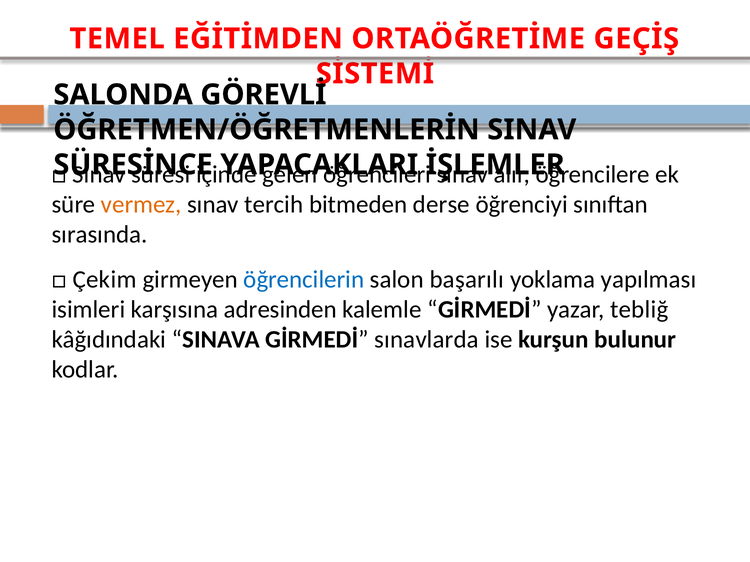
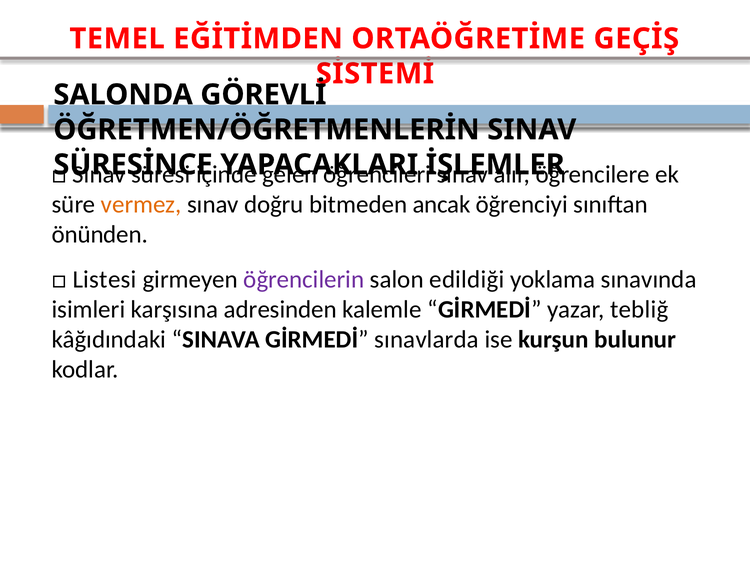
tercih: tercih -> doğru (274, 205)
derse: derse -> ancak (442, 205)
sırasında: sırasında -> önünden (100, 235)
Çekim: Çekim -> Listesi (105, 280)
öğrencilerin colour: blue -> purple (304, 280)
başarılı: başarılı -> edildiği (467, 280)
yapılması: yapılması -> sınavında (649, 280)
